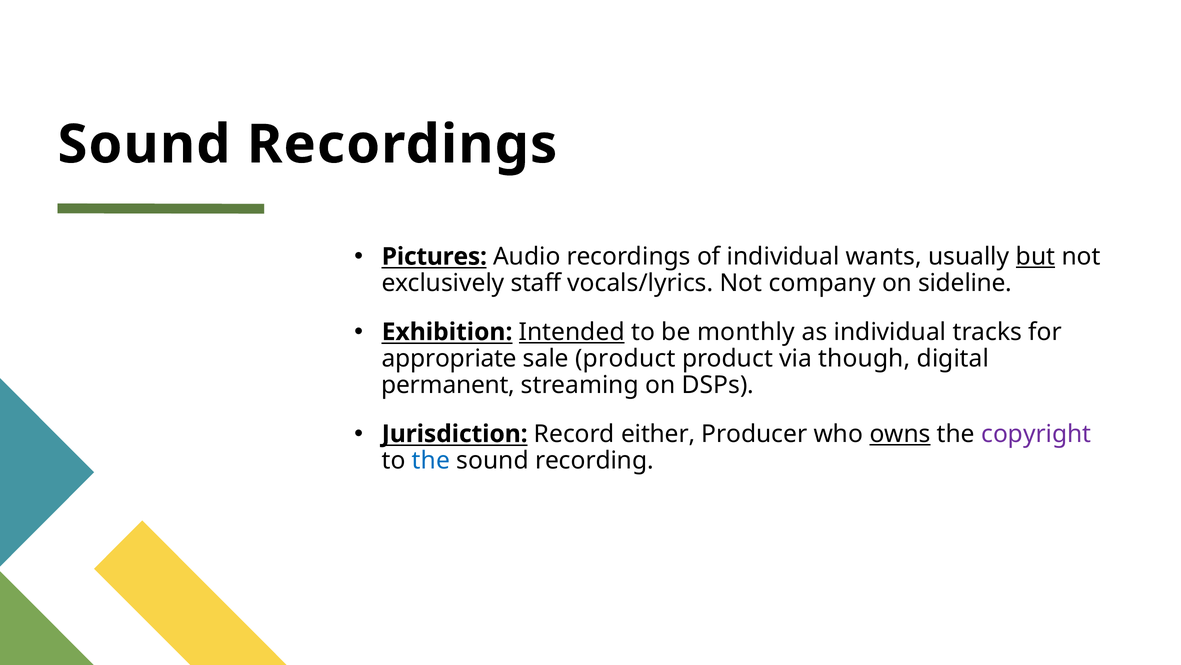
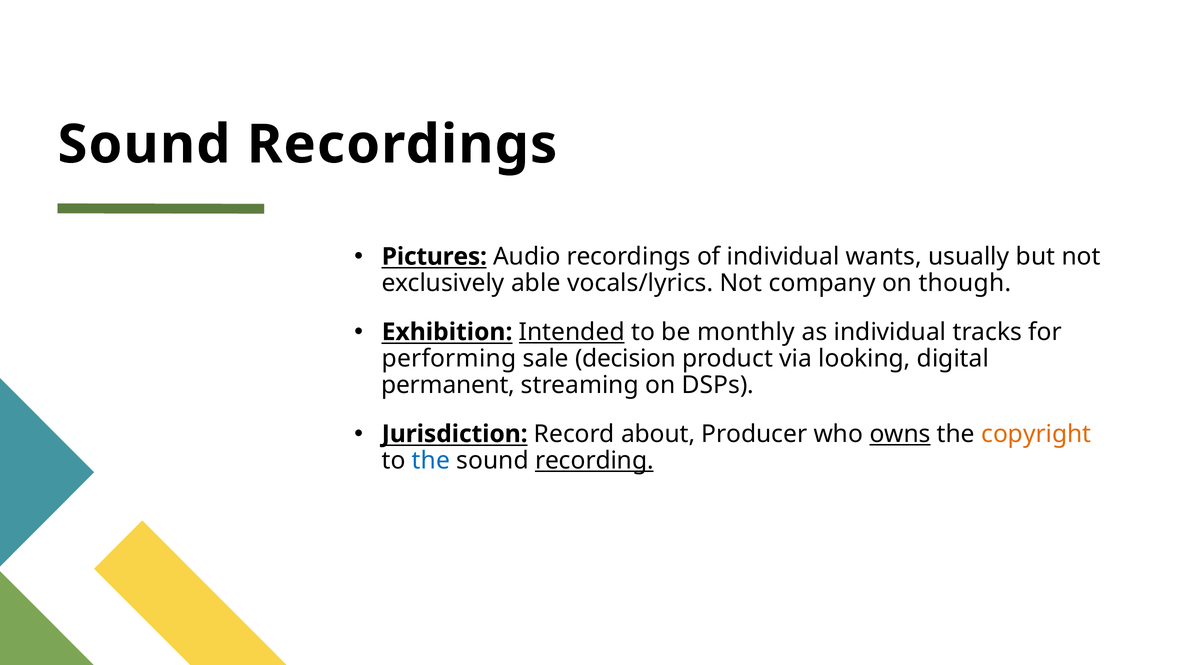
but underline: present -> none (1036, 256)
staff: staff -> able (536, 283)
sideline: sideline -> though (965, 283)
appropriate: appropriate -> performing (449, 358)
sale product: product -> decision (626, 358)
though: though -> looking (864, 358)
either: either -> about (658, 433)
copyright colour: purple -> orange (1036, 433)
recording underline: none -> present (594, 460)
